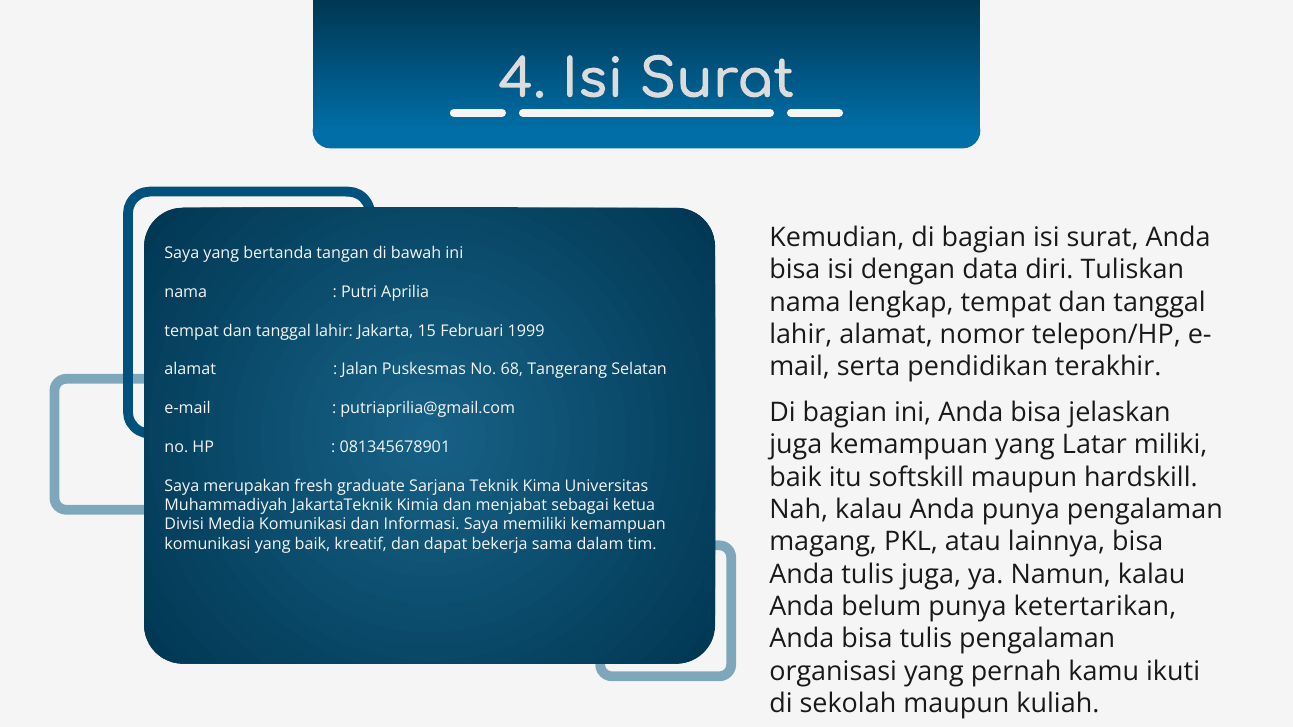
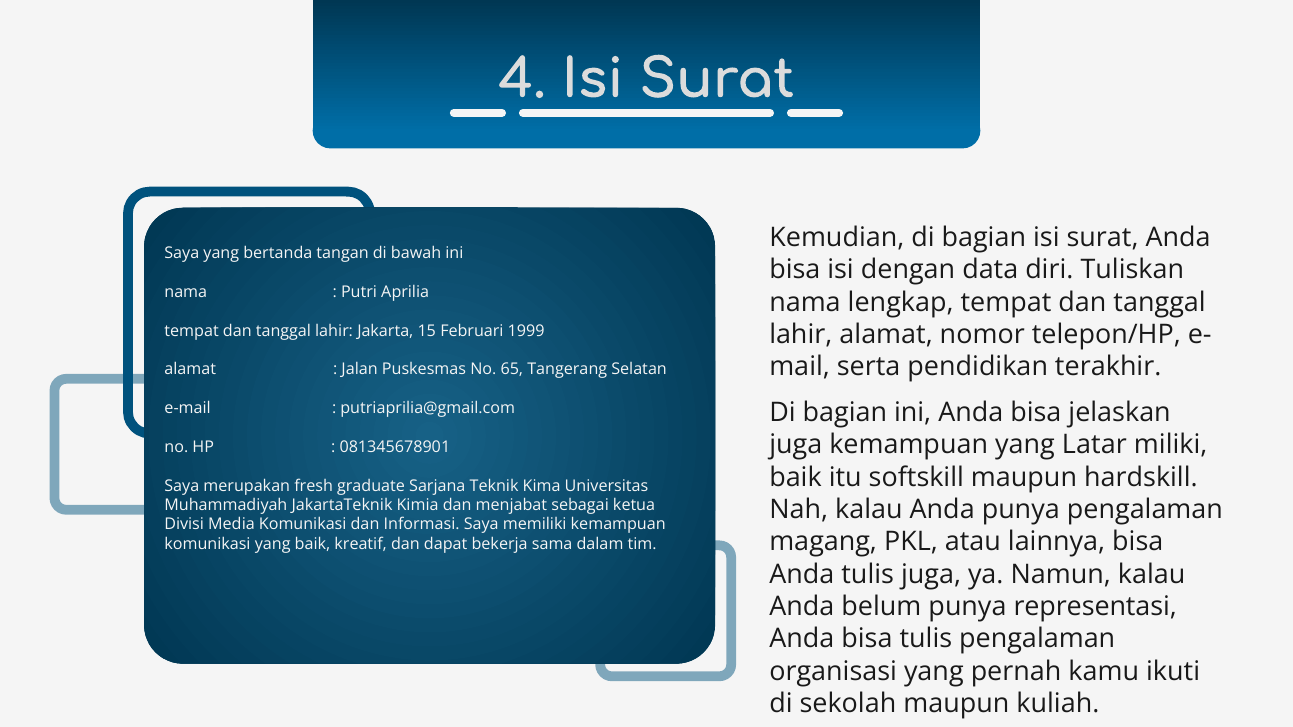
68: 68 -> 65 (512, 370)
ketertarikan: ketertarikan -> representasi (1095, 607)
